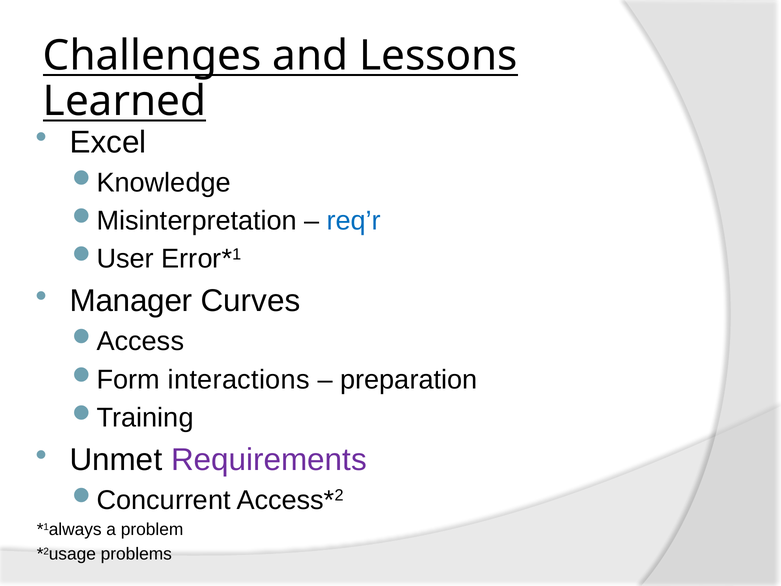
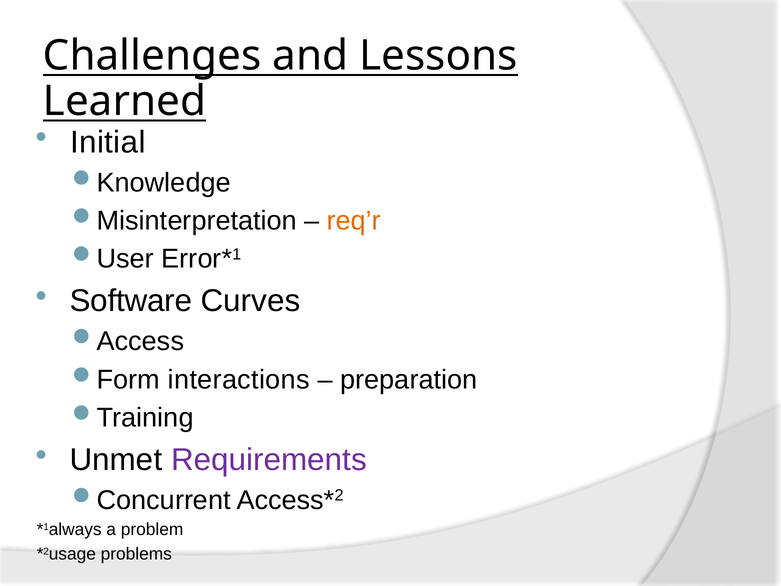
Excel: Excel -> Initial (108, 142)
req’r colour: blue -> orange (354, 221)
Manager: Manager -> Software (131, 301)
